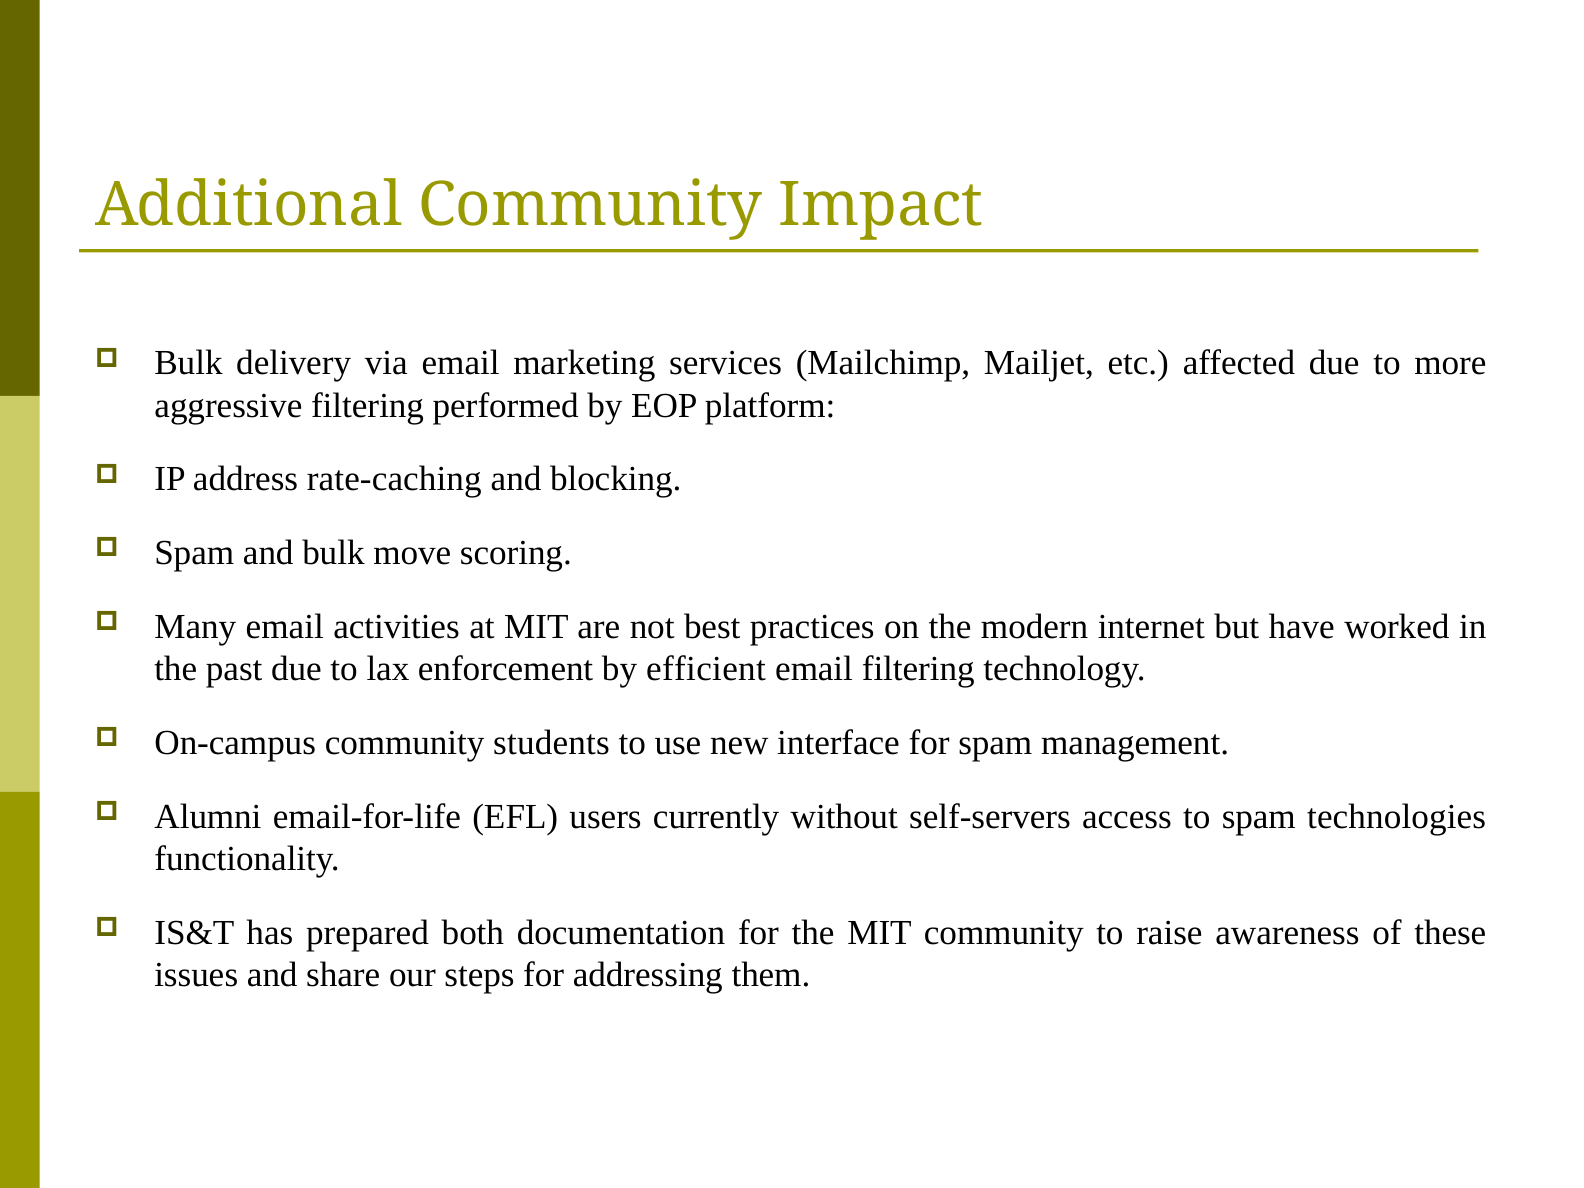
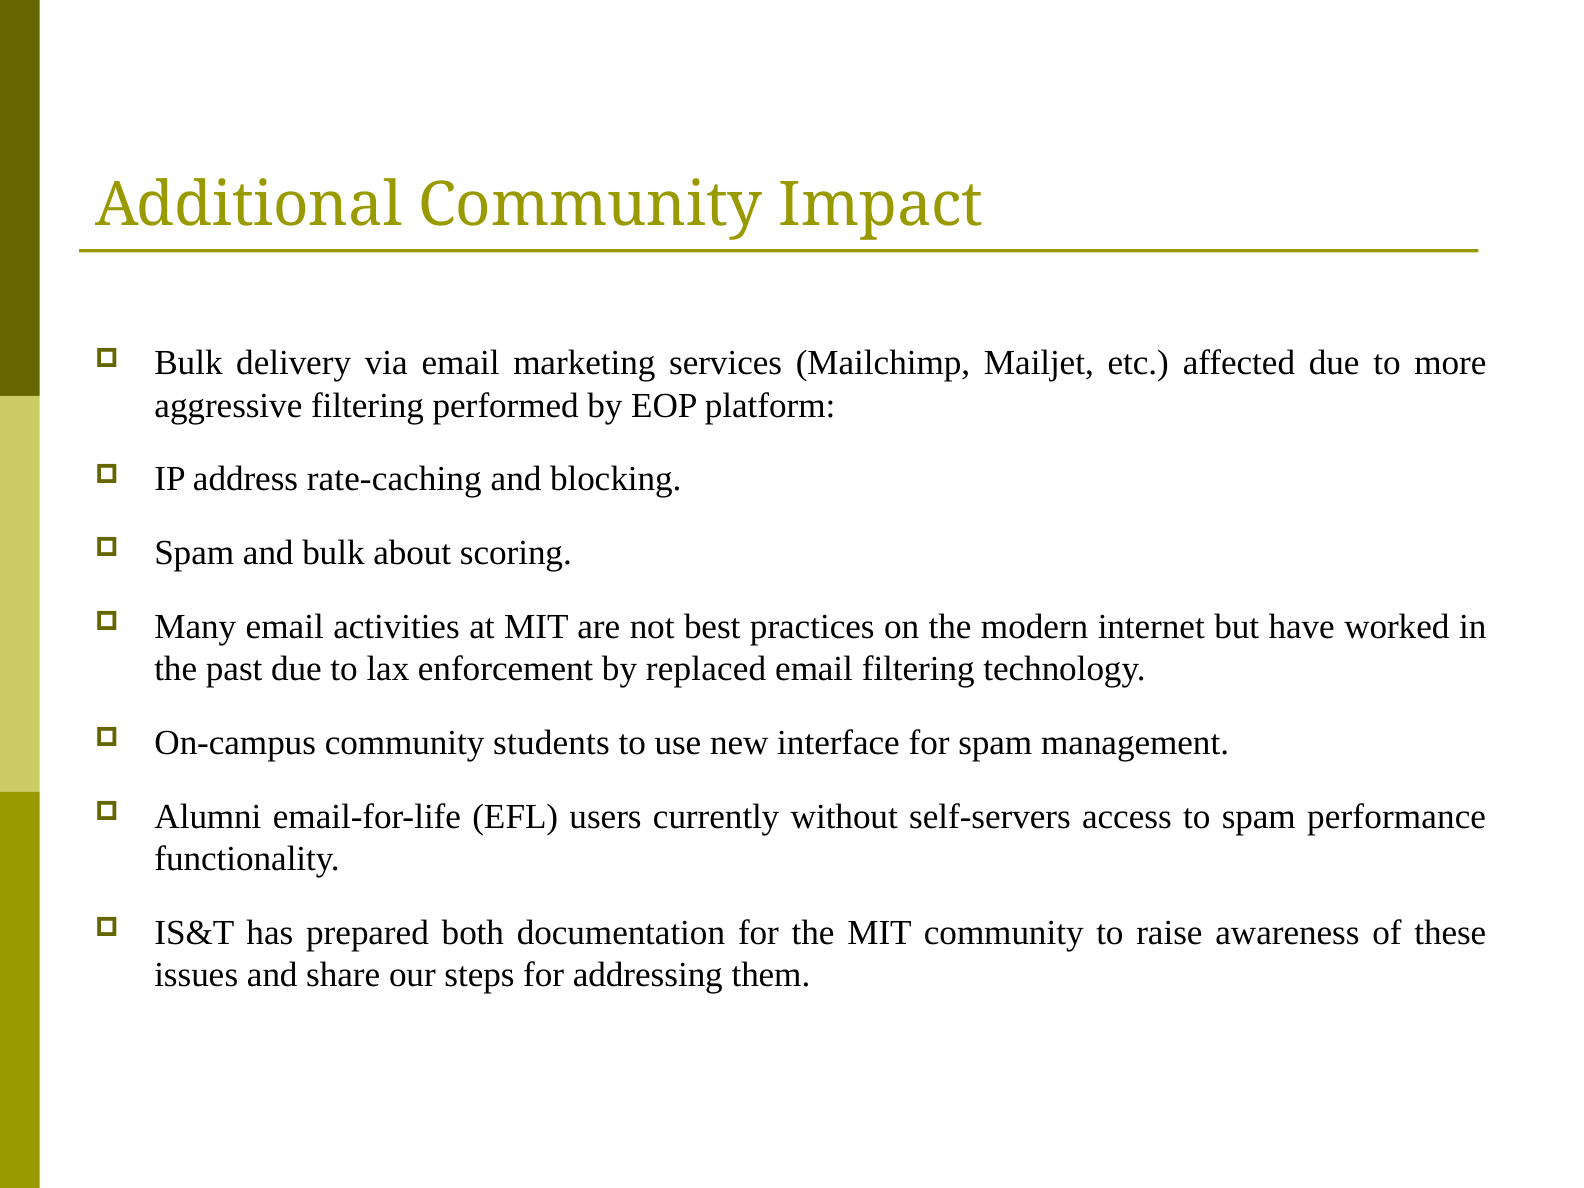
move: move -> about (412, 553)
efficient: efficient -> replaced (706, 669)
technologies: technologies -> performance (1397, 817)
